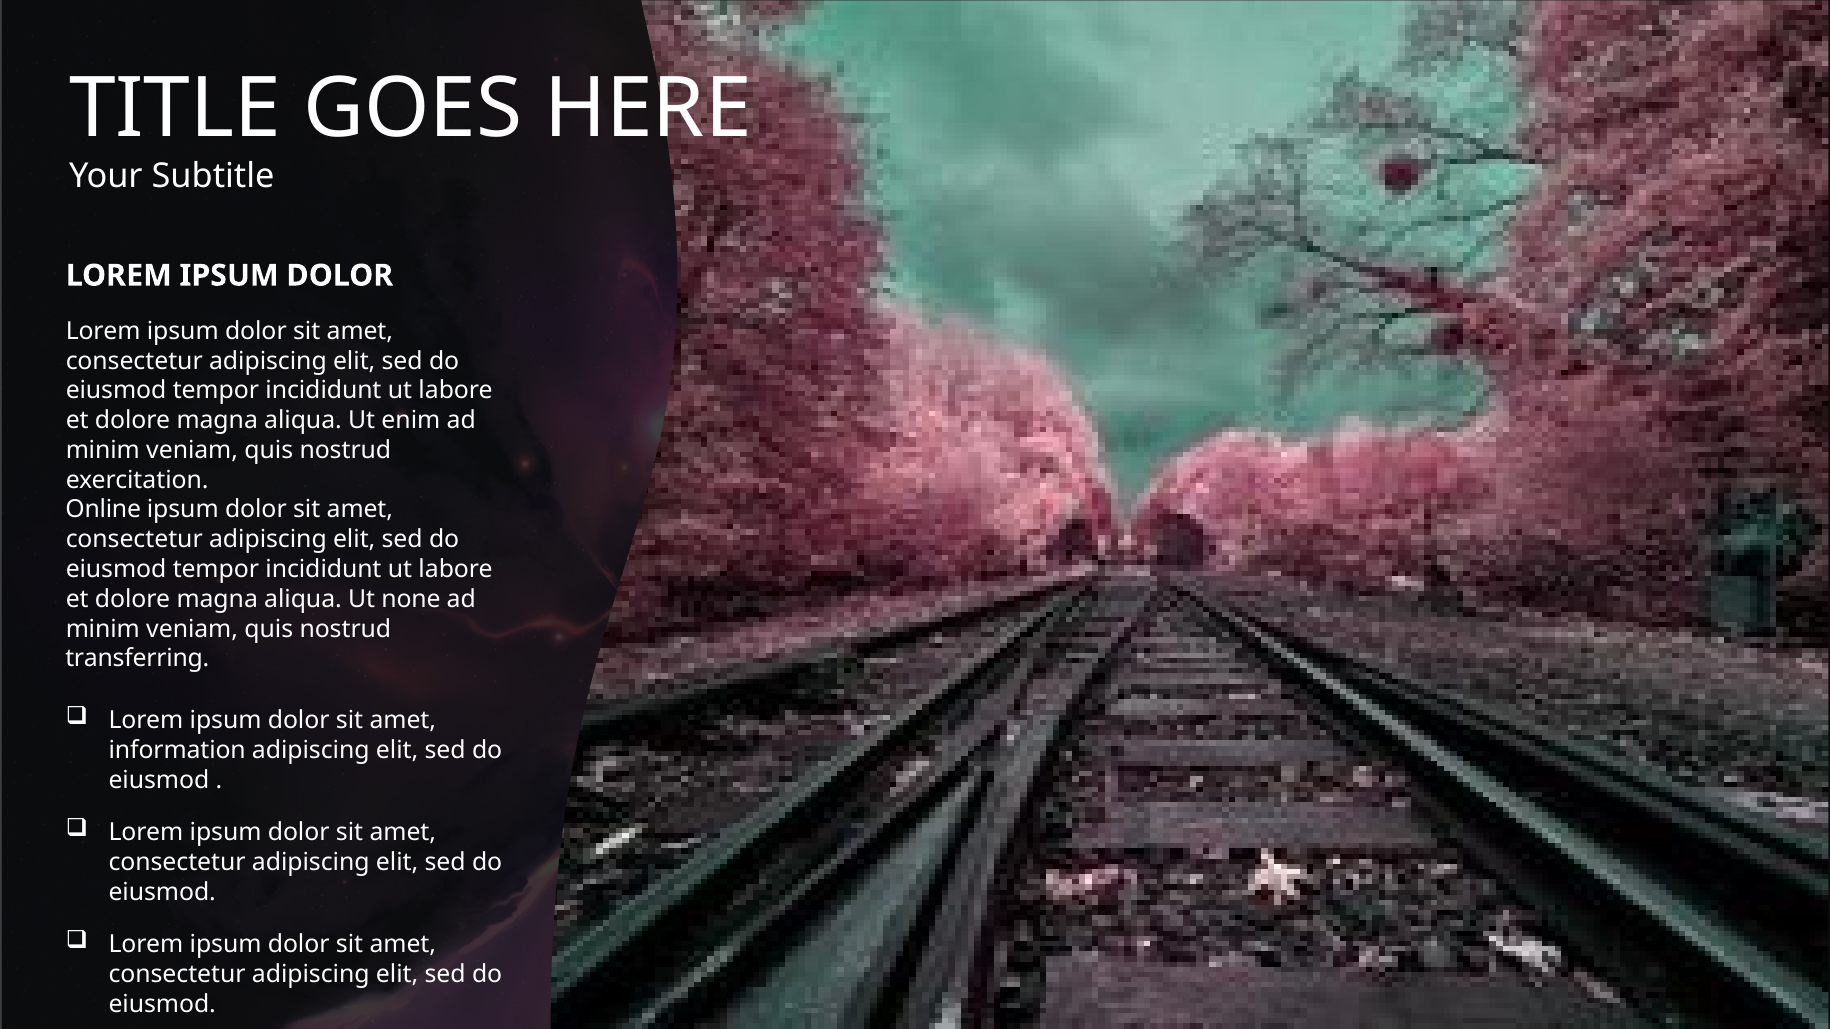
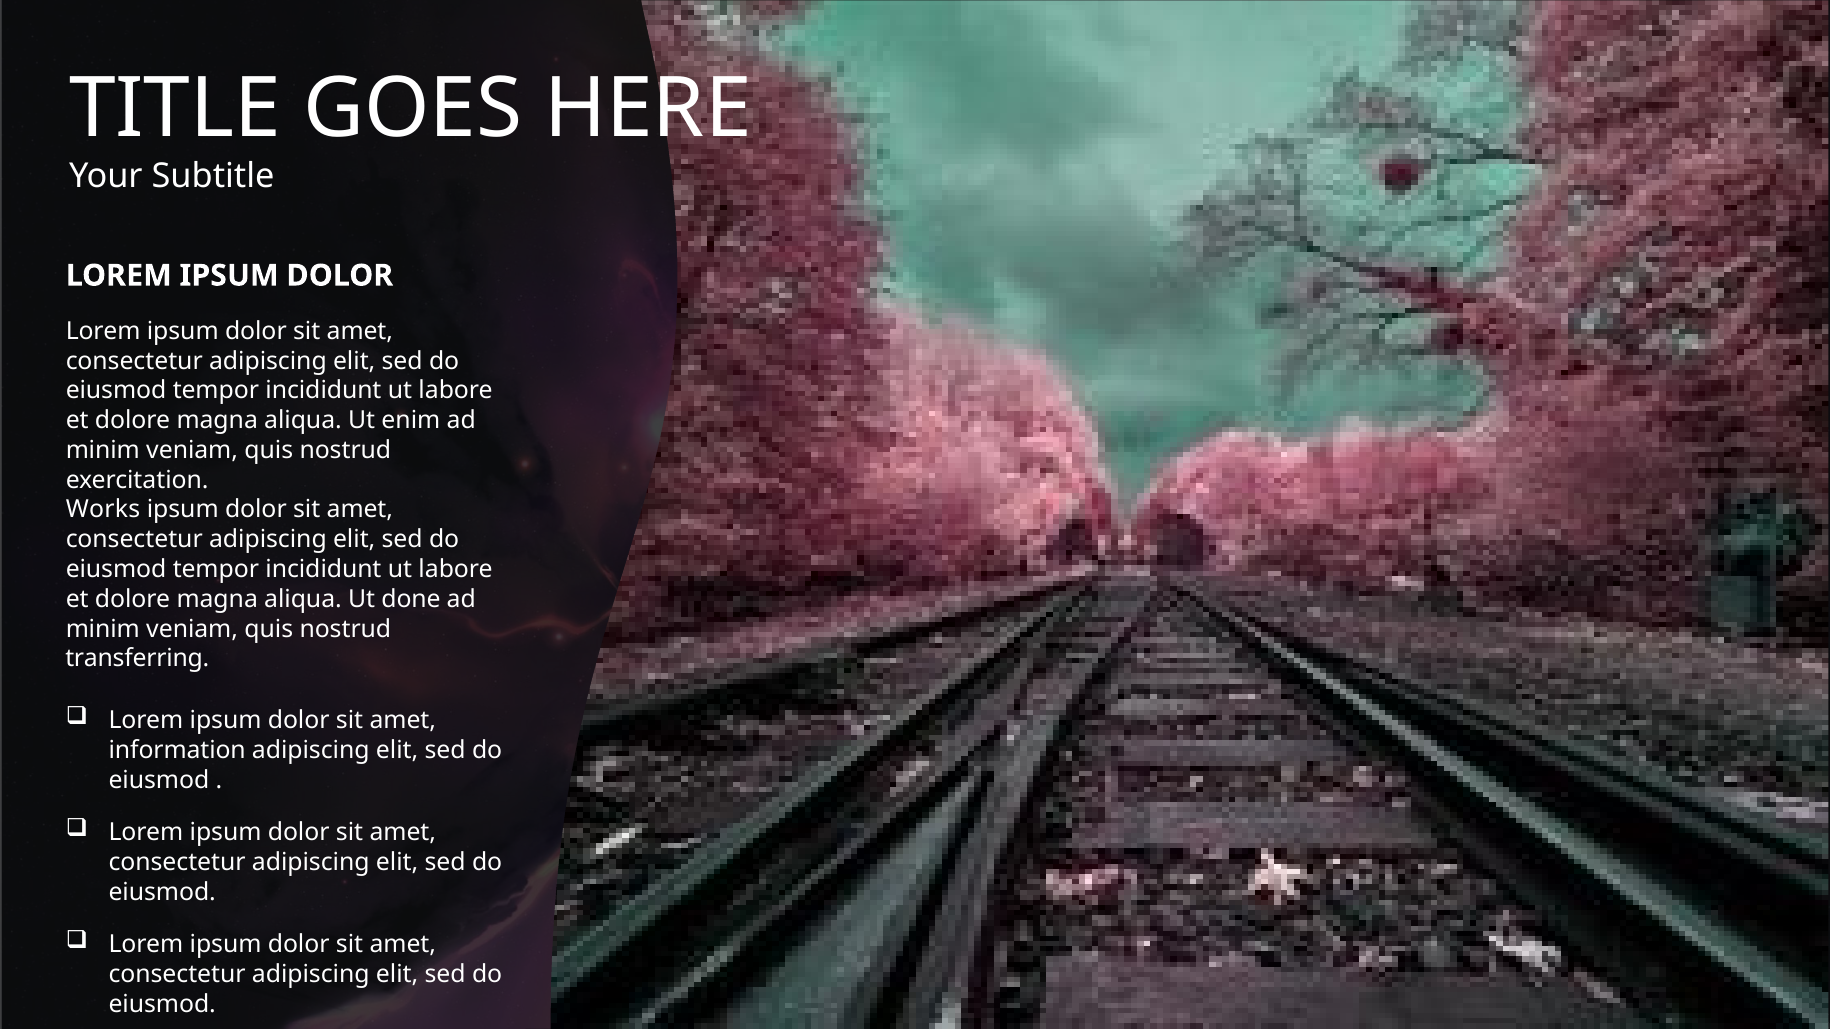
Online: Online -> Works (103, 510)
none: none -> done (411, 599)
